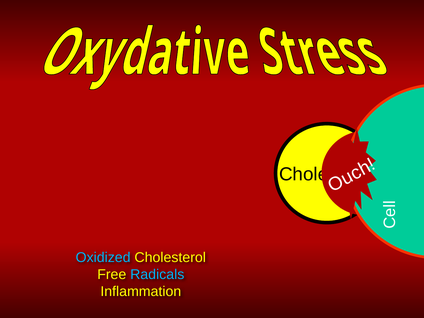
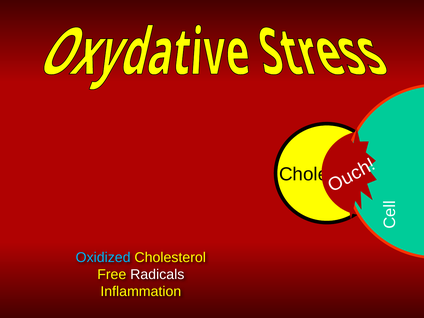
Radicals colour: light blue -> white (157, 275)
